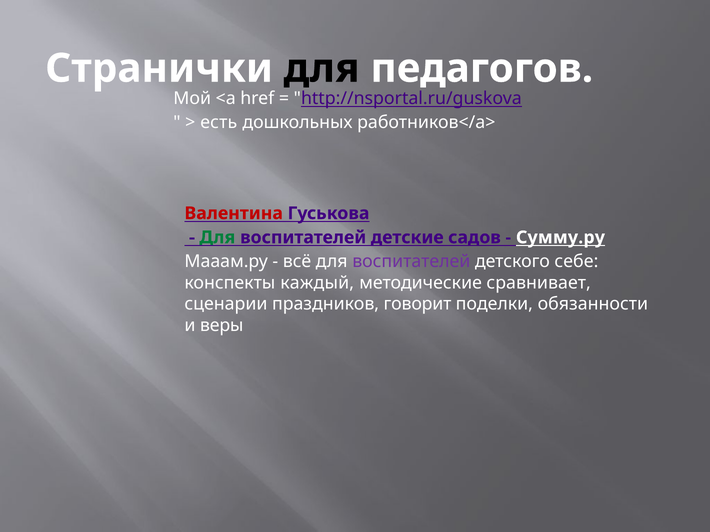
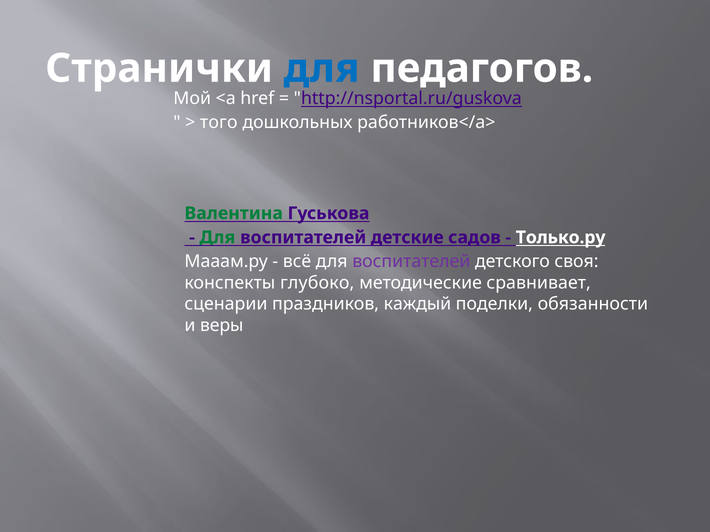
для colour: black -> blue (322, 69)
есть: есть -> того (219, 123)
Валентина colour: red -> green (234, 213)
Сумму.ру: Сумму.ру -> Только.ру (561, 238)
себе: себе -> своя (576, 262)
каждый: каждый -> глубоко (317, 283)
говорит: говорит -> каждый (417, 304)
